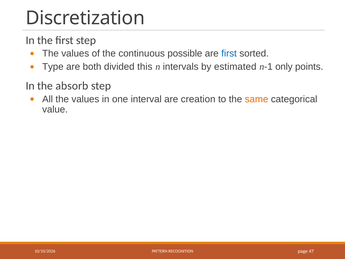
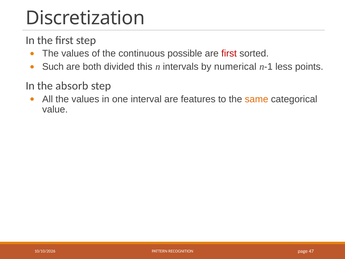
first colour: blue -> red (229, 54)
Type: Type -> Such (53, 67)
estimated: estimated -> numerical (235, 67)
only: only -> less (284, 67)
creation: creation -> features (198, 99)
